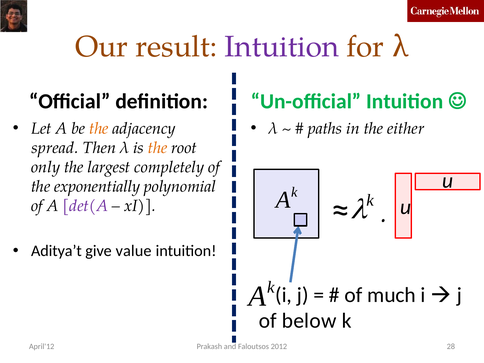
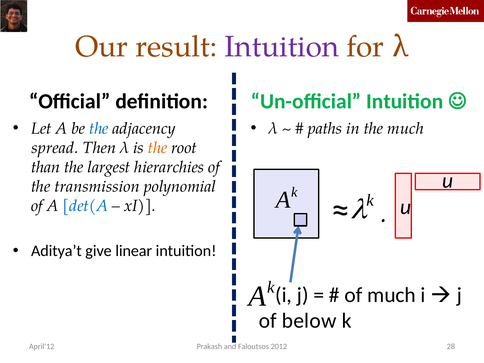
the colour: orange -> blue (99, 128)
the either: either -> much (406, 128)
only: only -> than (46, 167)
completely: completely -> hierarchies (169, 167)
exponentially: exponentially -> transmission (97, 186)
det(A colour: purple -> blue (85, 206)
value: value -> linear (134, 251)
